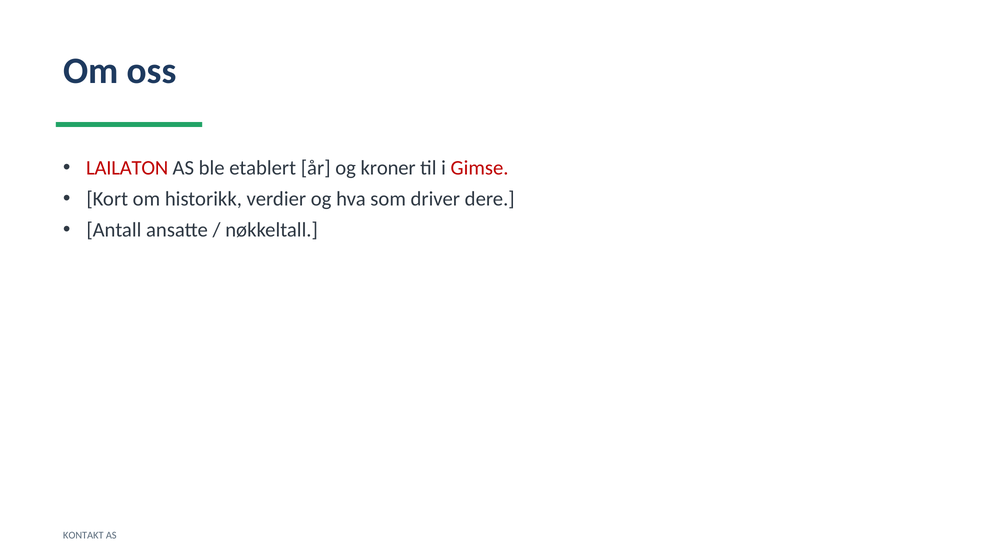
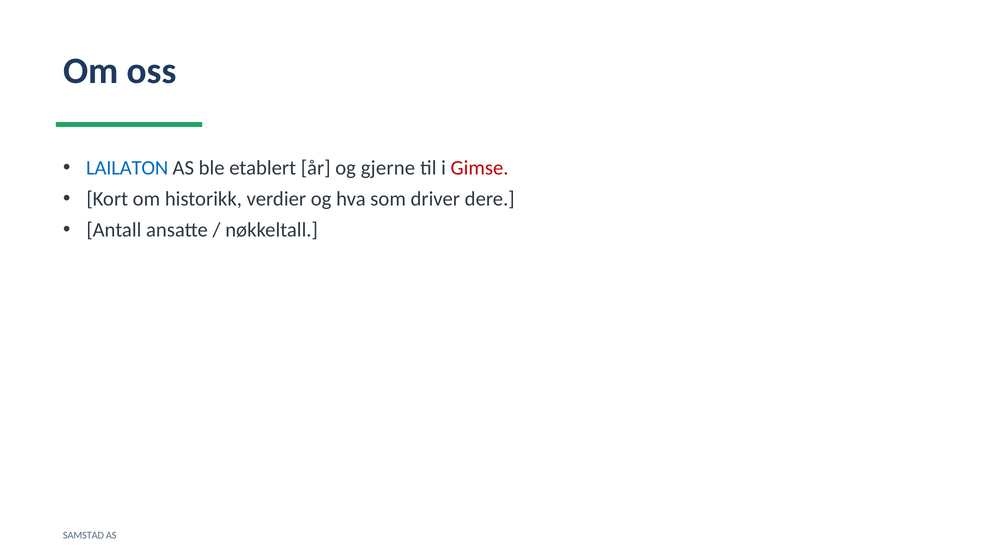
LAILATON colour: red -> blue (127, 168)
kroner: kroner -> gjerne (388, 168)
KONTAKT: KONTAKT -> SAMSTAD (83, 535)
